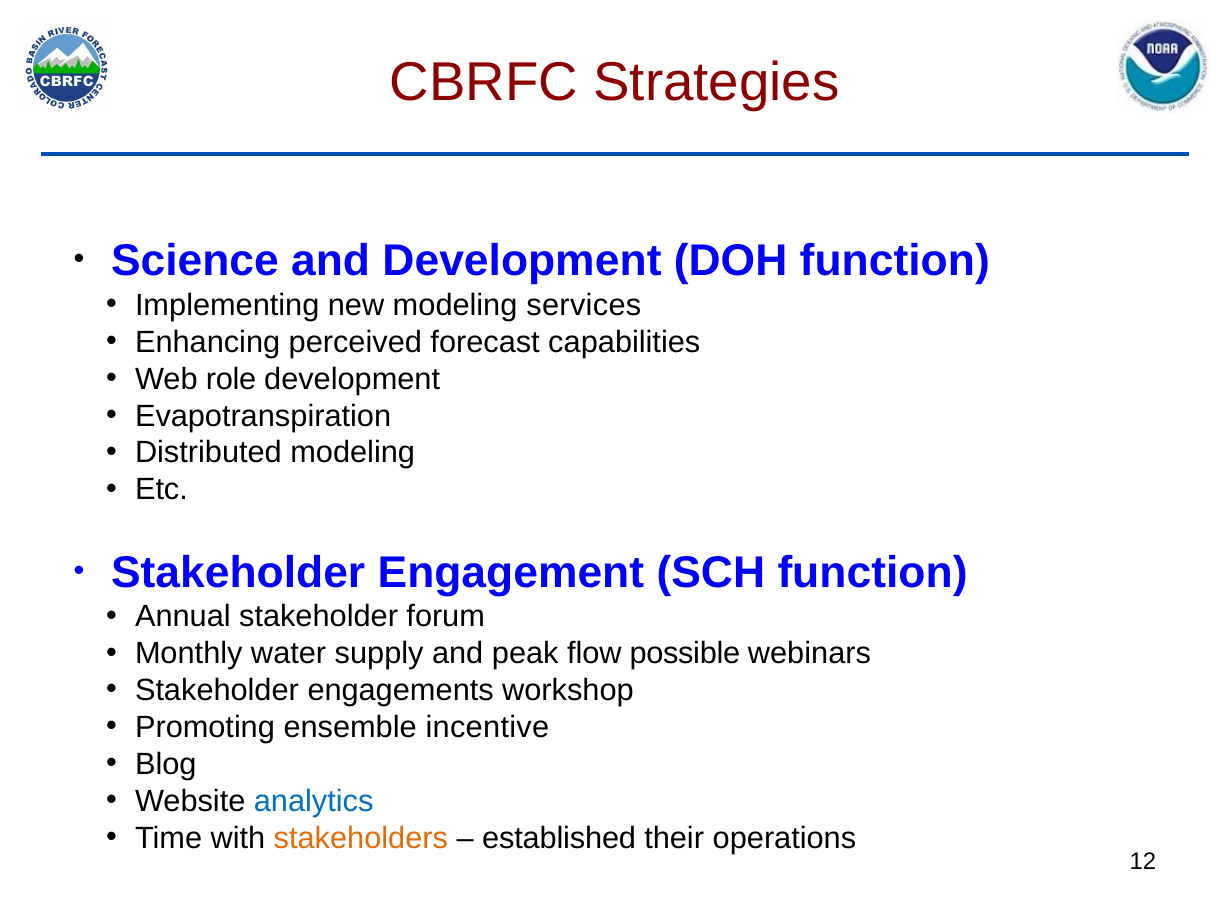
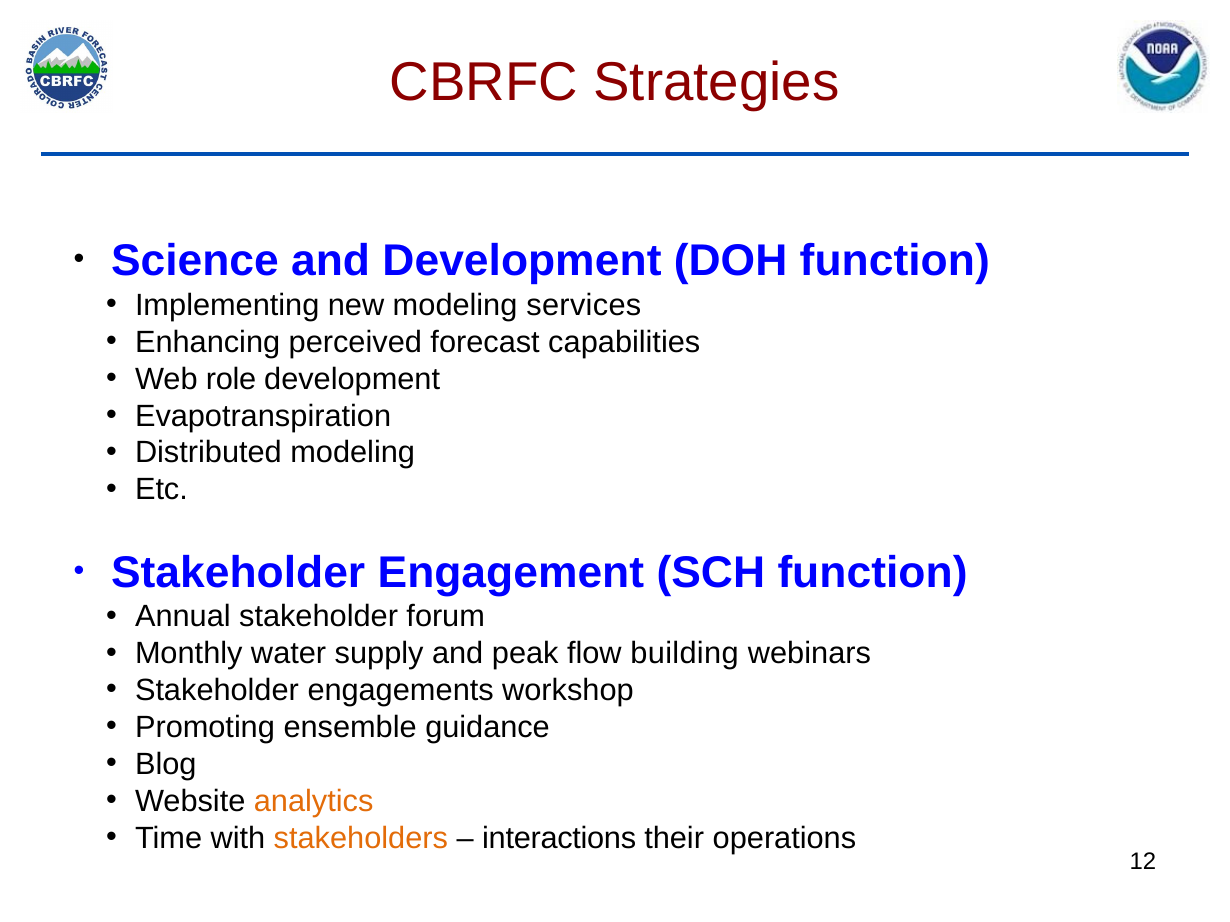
possible: possible -> building (685, 654)
incentive: incentive -> guidance (488, 728)
analytics colour: blue -> orange (314, 802)
established: established -> interactions (559, 838)
